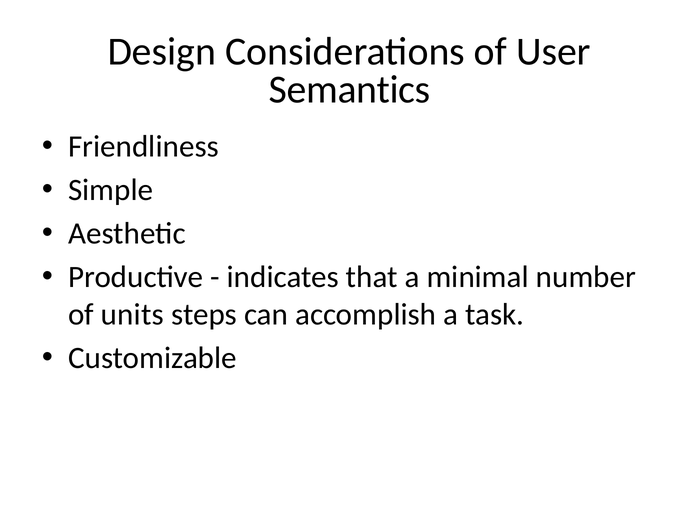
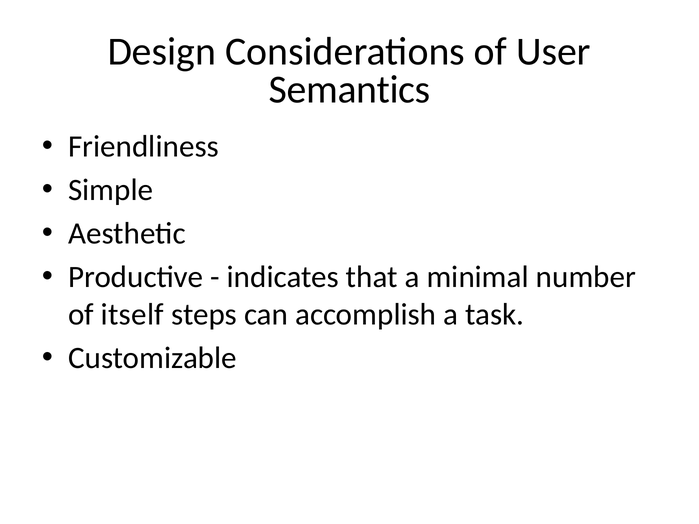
units: units -> itself (132, 315)
